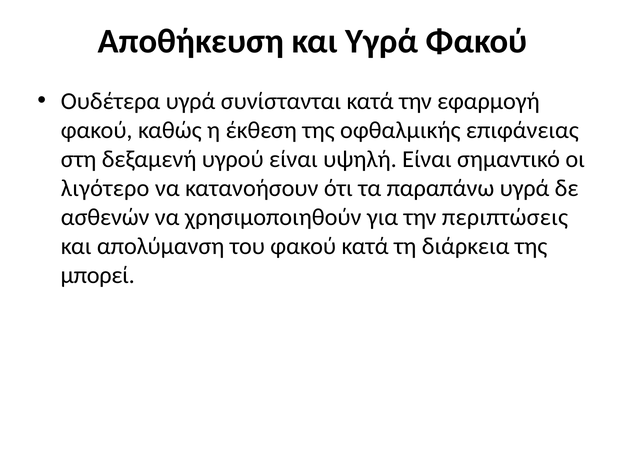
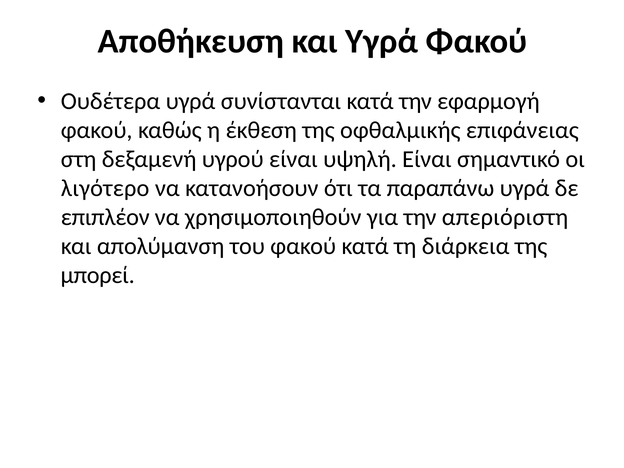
ασθενών: ασθενών -> επιπλέον (105, 217)
περιπτώσεις: περιπτώσεις -> απεριόριστη (505, 217)
